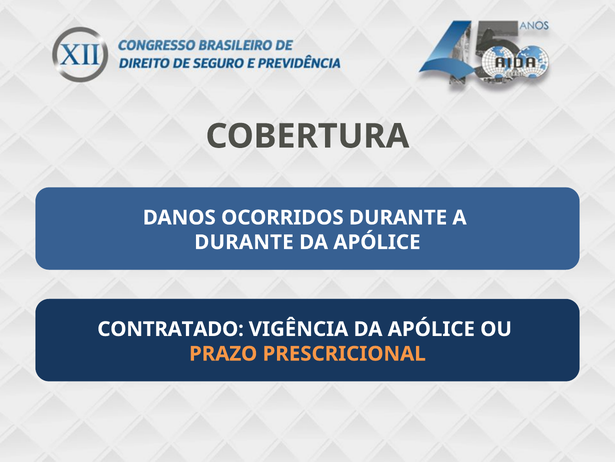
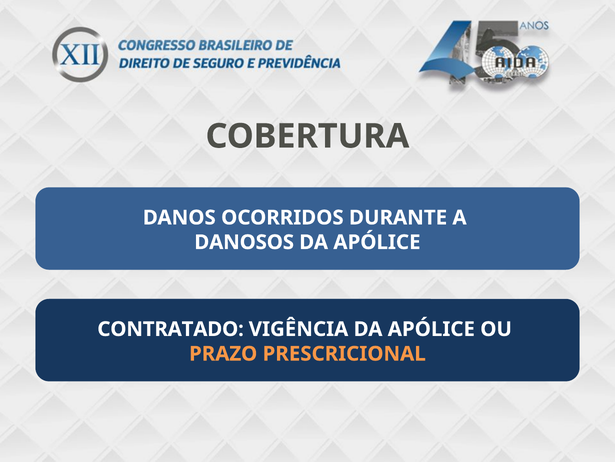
DURANTE: DURANTE -> DANOSOS (244, 242)
